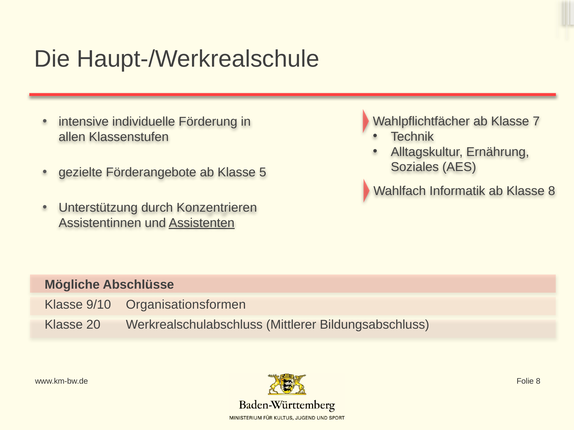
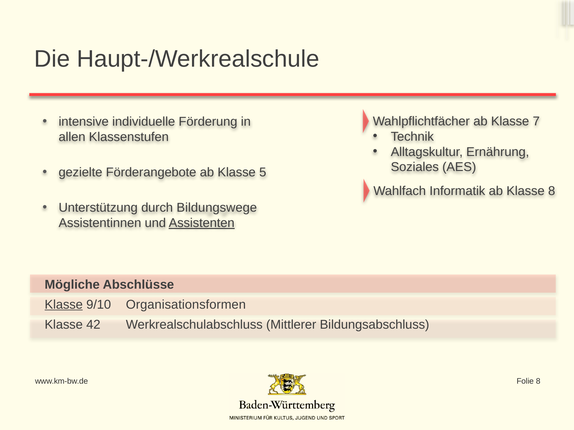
Konzentrieren: Konzentrieren -> Bildungswege (217, 208)
Klasse underline: none -> present (64, 305)
20: 20 -> 42 (93, 325)
